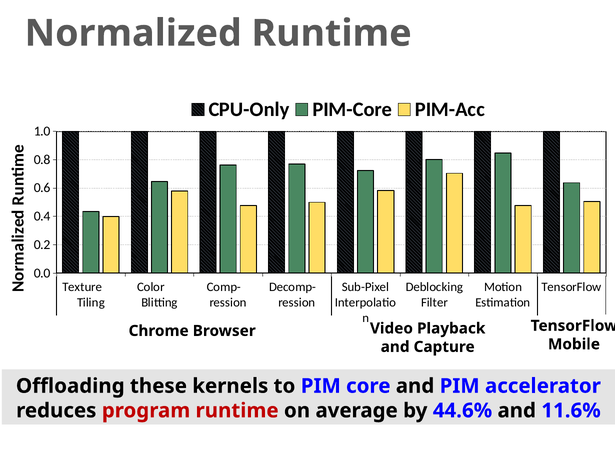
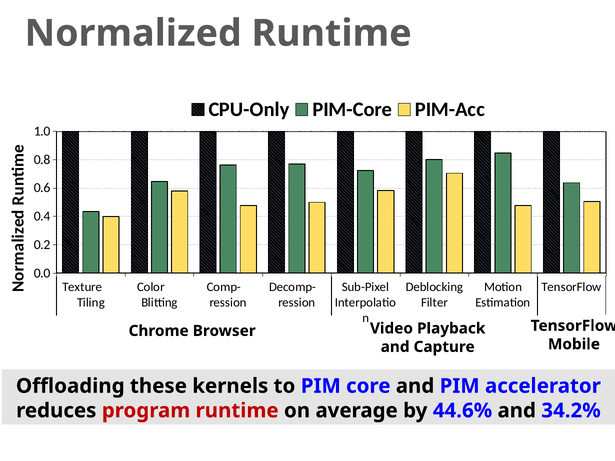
11.6%: 11.6% -> 34.2% (571, 411)
